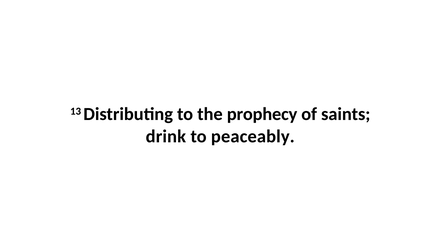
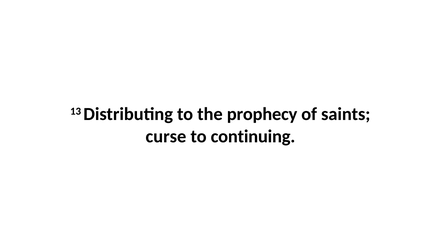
drink: drink -> curse (166, 136)
peaceably: peaceably -> continuing (253, 136)
